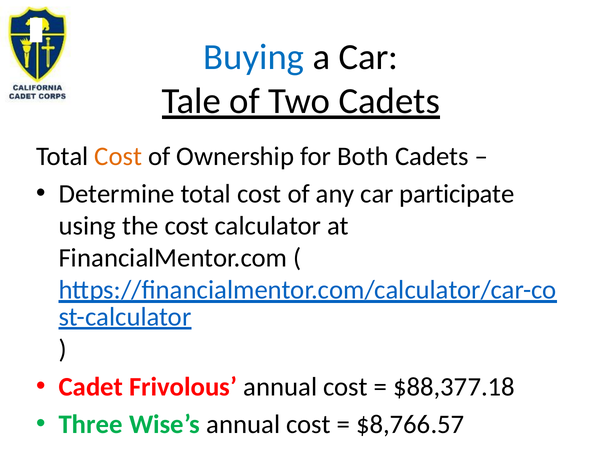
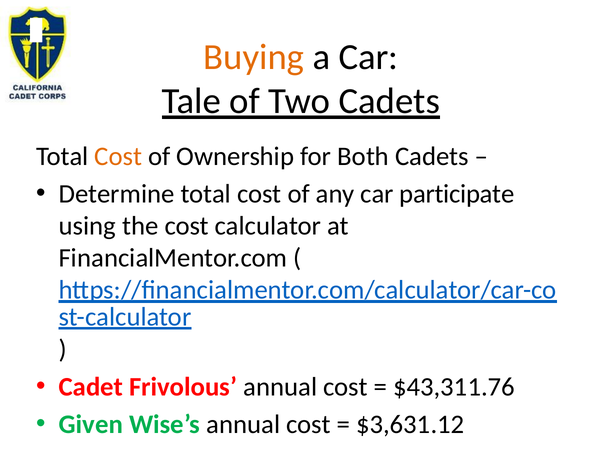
Buying colour: blue -> orange (254, 57)
$88,377.18: $88,377.18 -> $43,311.76 (454, 387)
Three: Three -> Given (91, 425)
$8,766.57: $8,766.57 -> $3,631.12 (410, 425)
